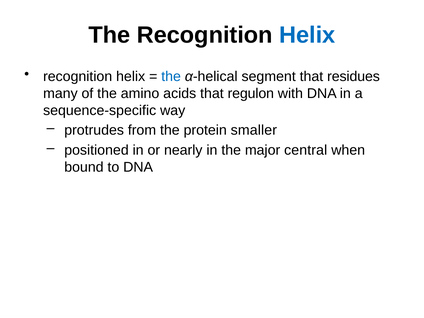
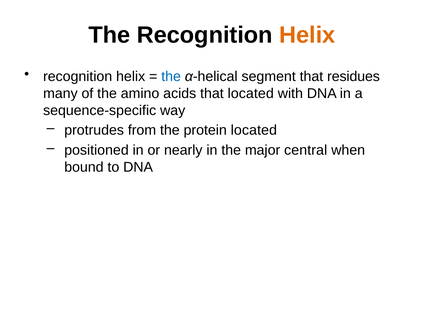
Helix colour: blue -> orange (307, 35)
that regulon: regulon -> located (251, 94)
protein smaller: smaller -> located (254, 130)
